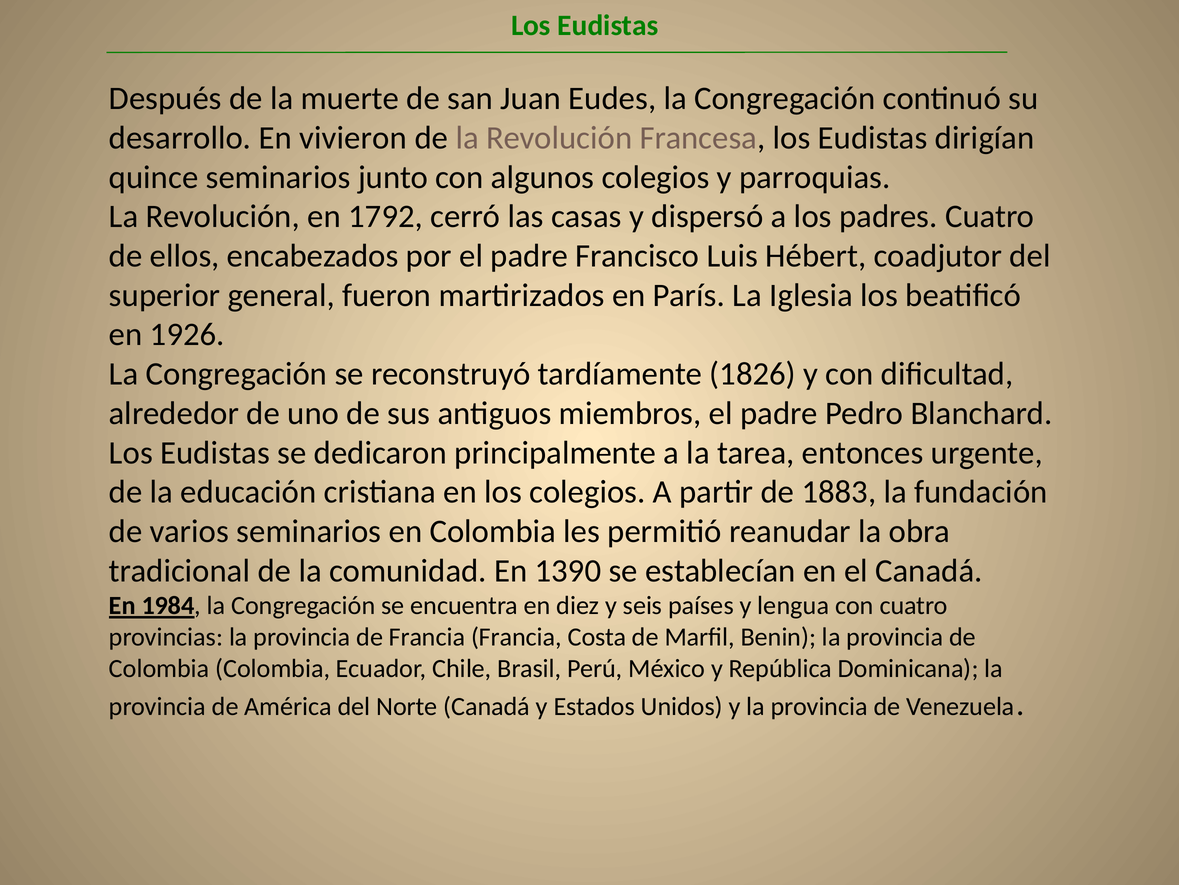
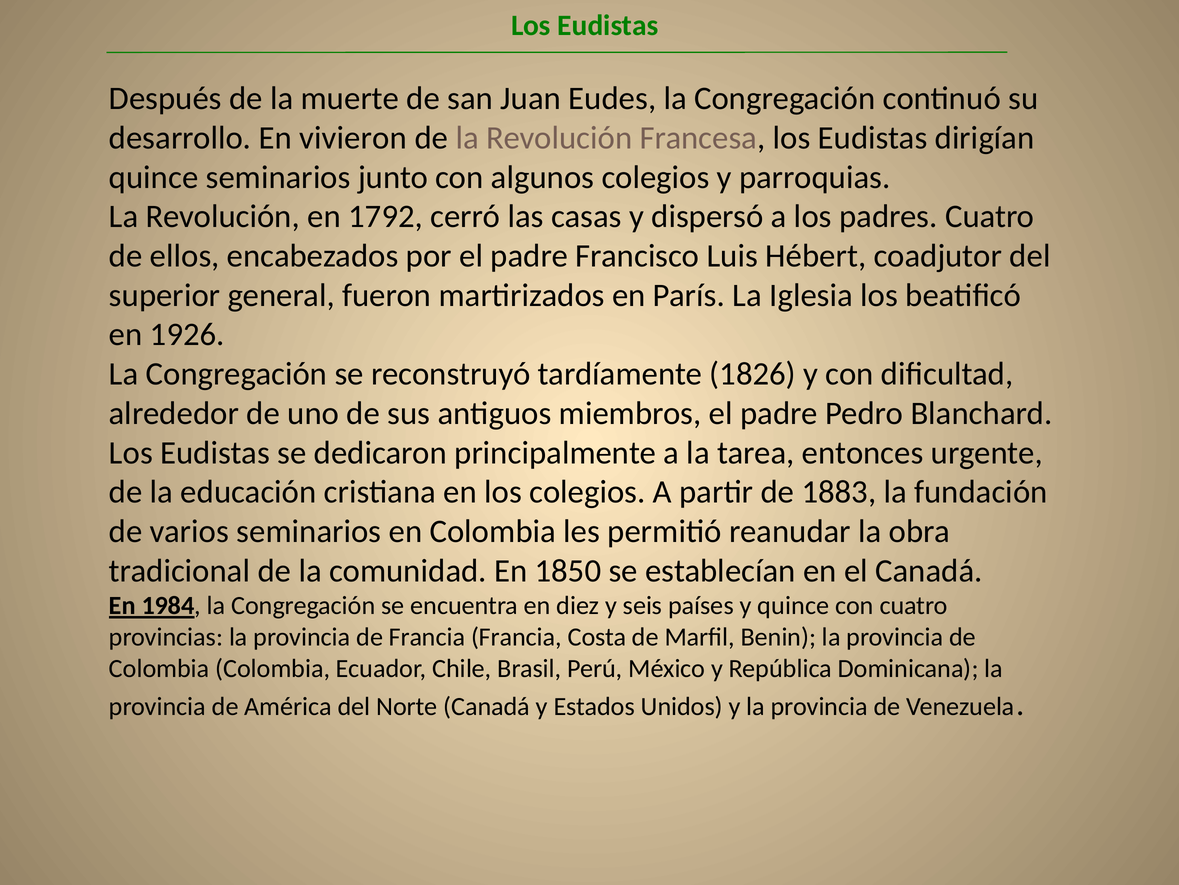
1390: 1390 -> 1850 (568, 570)
y lengua: lengua -> quince (793, 605)
